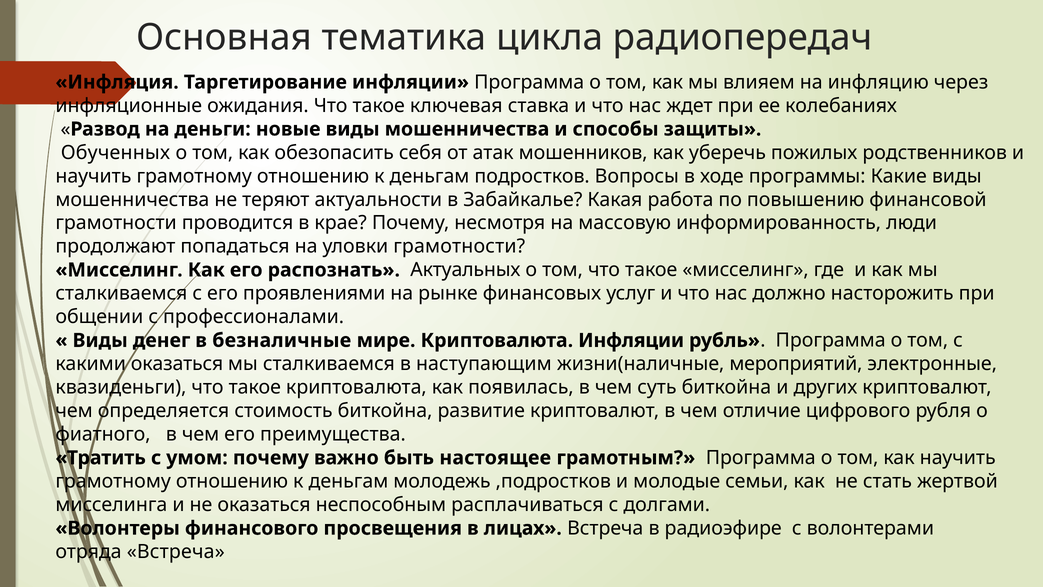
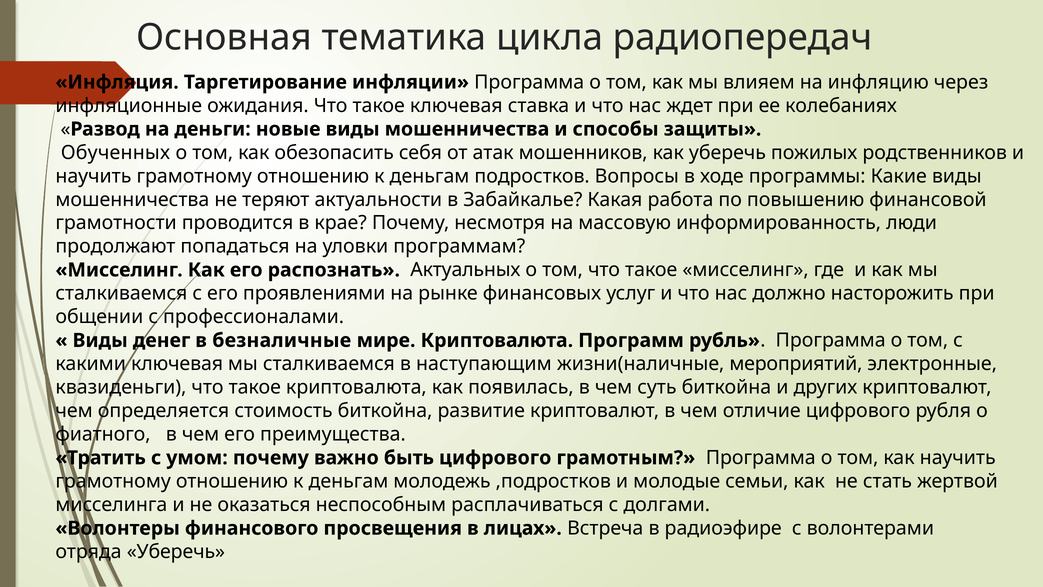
уловки грамотности: грамотности -> программам (459, 246)
Криптовалюта Инфляции: Инфляции -> Программ (631, 340)
какими оказаться: оказаться -> ключевая (177, 364)
быть настоящее: настоящее -> цифрового (495, 458)
отряда Встреча: Встреча -> Уберечь (176, 551)
